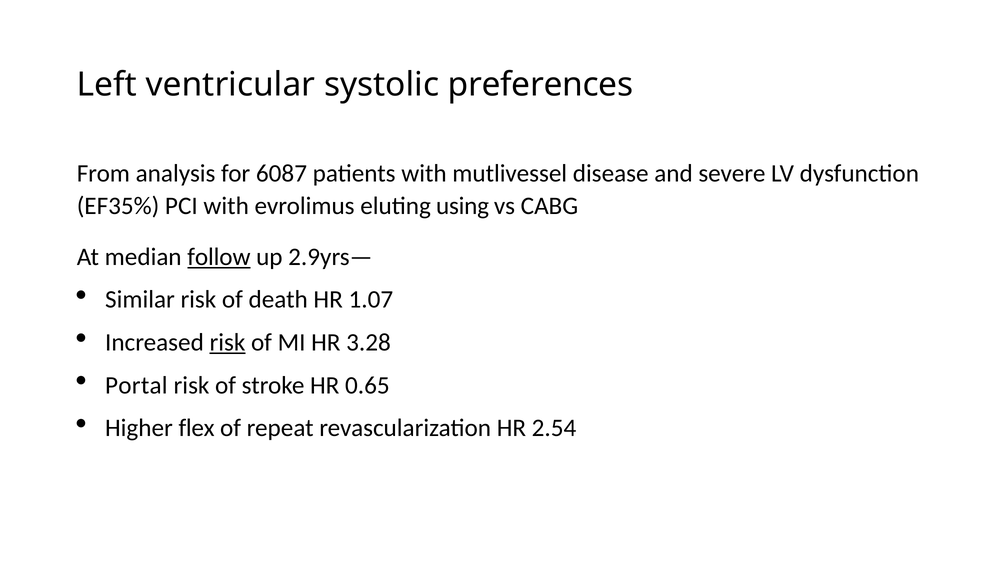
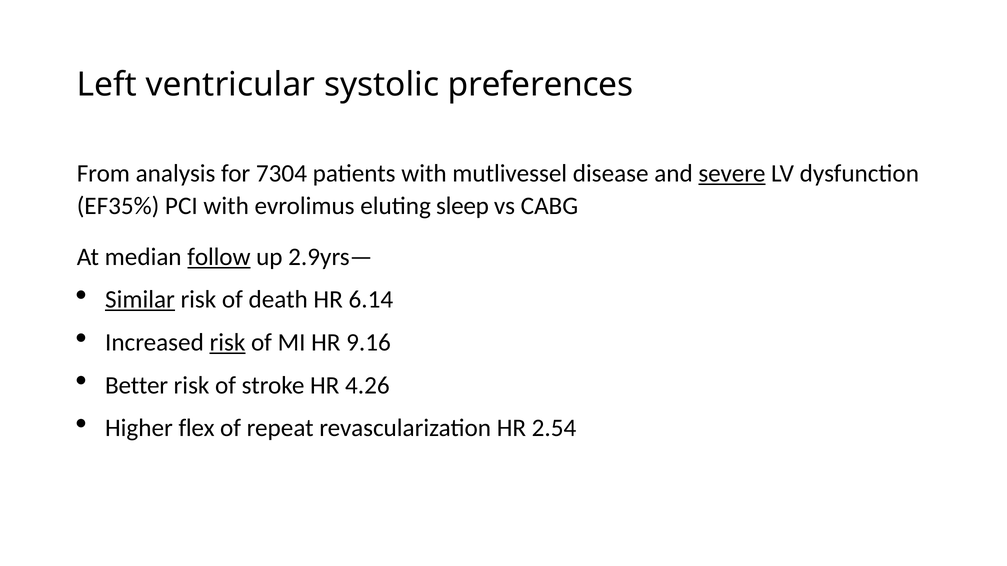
6087: 6087 -> 7304 (281, 174)
severe underline: none -> present (732, 174)
using: using -> sleep (463, 206)
Similar underline: none -> present (140, 300)
1.07: 1.07 -> 6.14 (371, 300)
3.28: 3.28 -> 9.16 (369, 343)
Portal: Portal -> Better (137, 386)
0.65: 0.65 -> 4.26 (367, 386)
